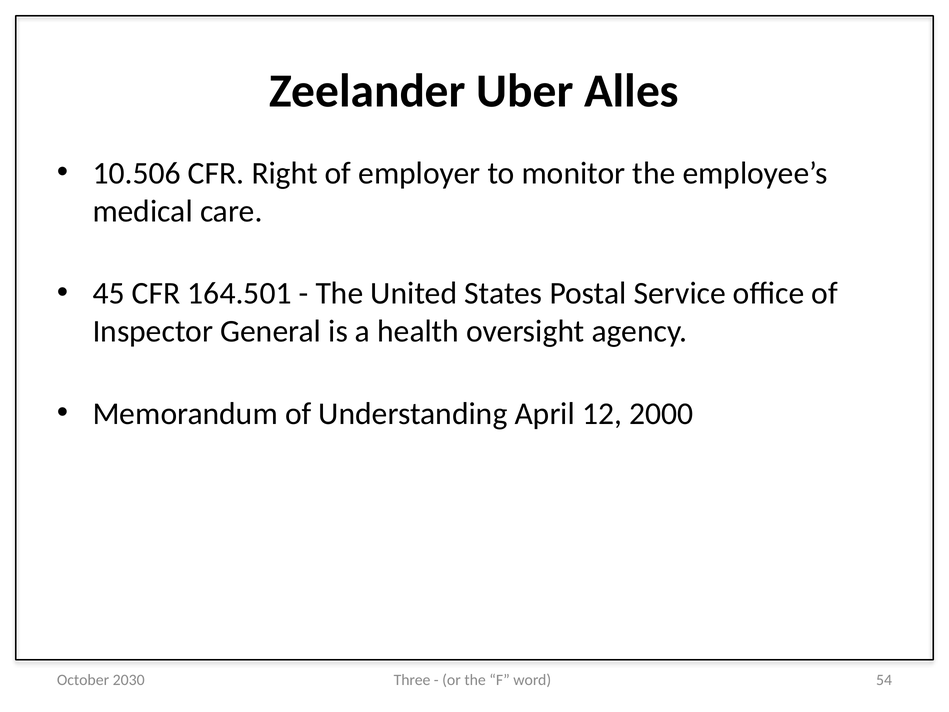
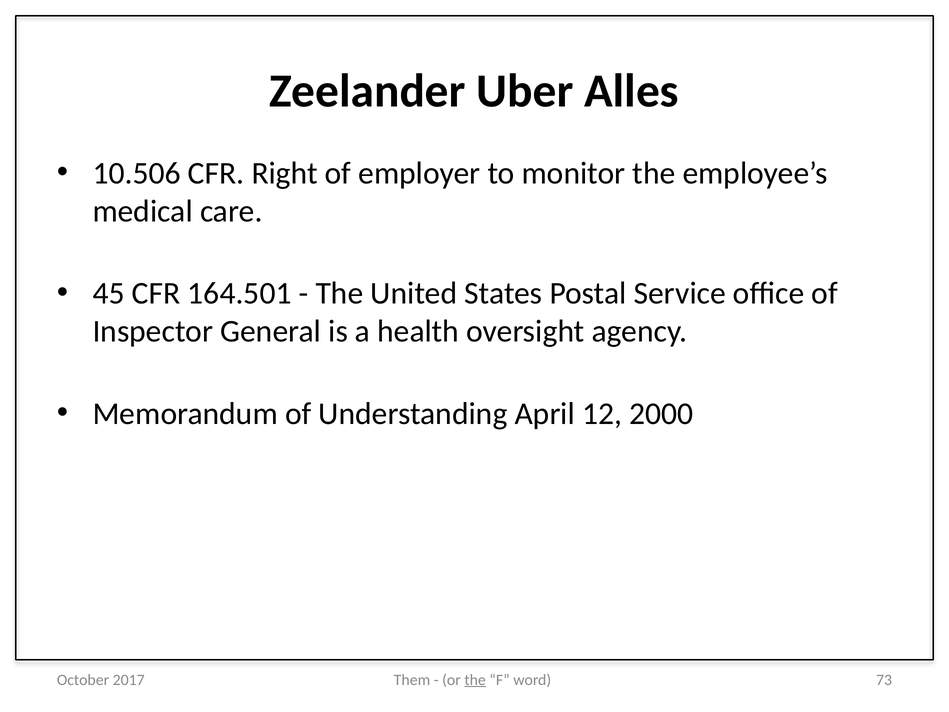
Three: Three -> Them (412, 680)
the underline: none -> present (475, 680)
54: 54 -> 73 (884, 680)
2030: 2030 -> 2017 (129, 680)
